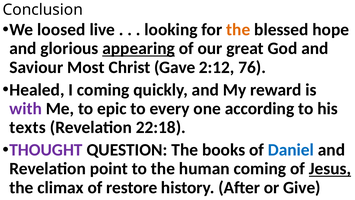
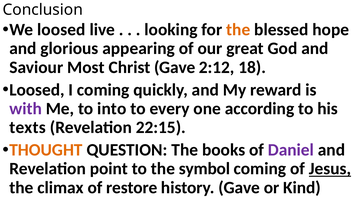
appearing underline: present -> none (139, 48)
76: 76 -> 18 (252, 67)
Healed: Healed -> Loosed (37, 90)
epic: epic -> into (112, 108)
22:18: 22:18 -> 22:15 (161, 127)
THOUGHT colour: purple -> orange (46, 150)
Daniel colour: blue -> purple (291, 150)
human: human -> symbol (204, 168)
history After: After -> Gave (239, 187)
Give: Give -> Kind (302, 187)
